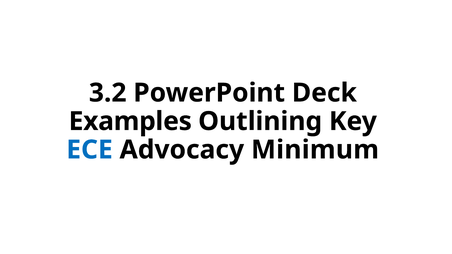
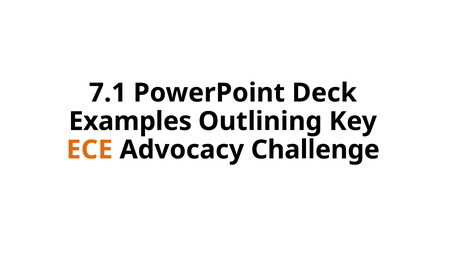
3.2: 3.2 -> 7.1 (108, 93)
ECE colour: blue -> orange (90, 150)
Minimum: Minimum -> Challenge (315, 150)
